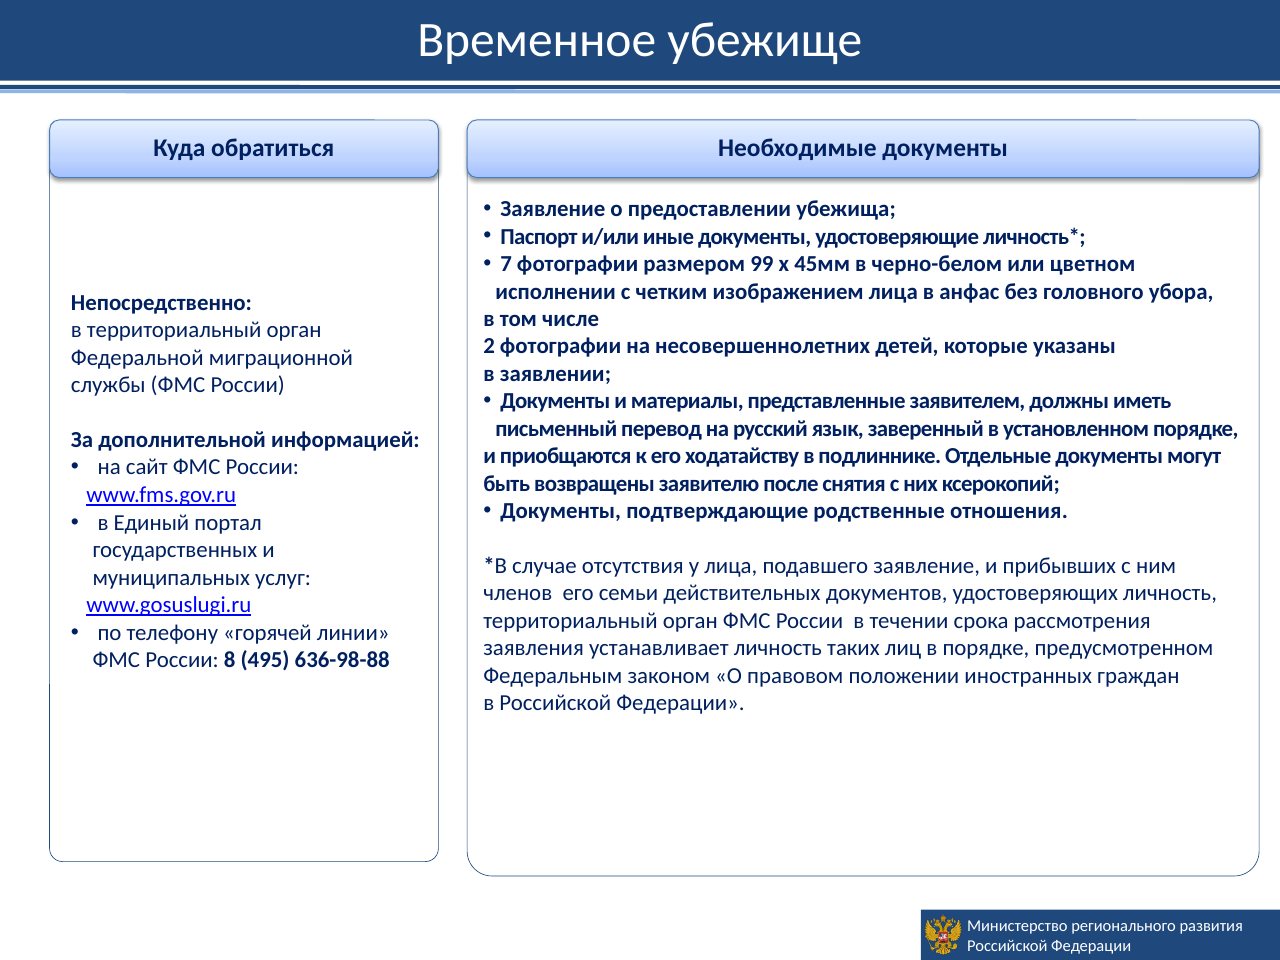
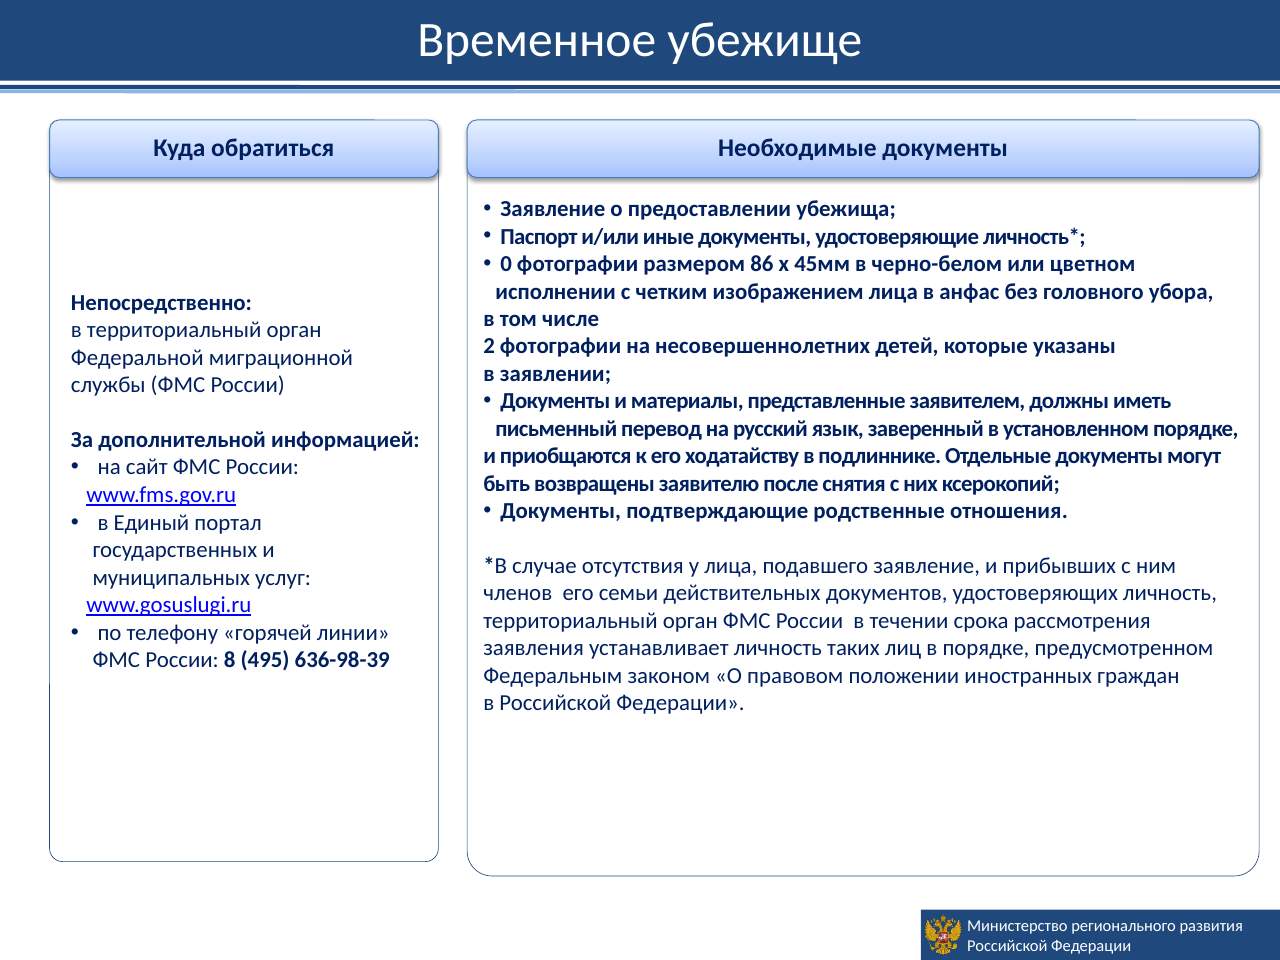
7: 7 -> 0 (506, 264)
99: 99 -> 86 (762, 264)
636-98-88: 636-98-88 -> 636-98-39 (342, 660)
